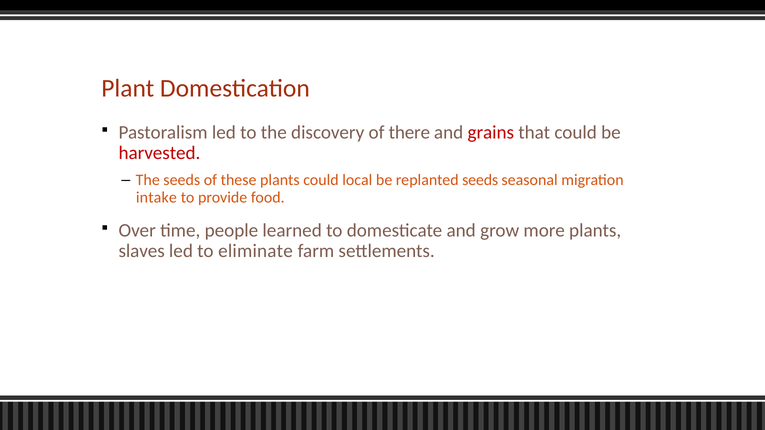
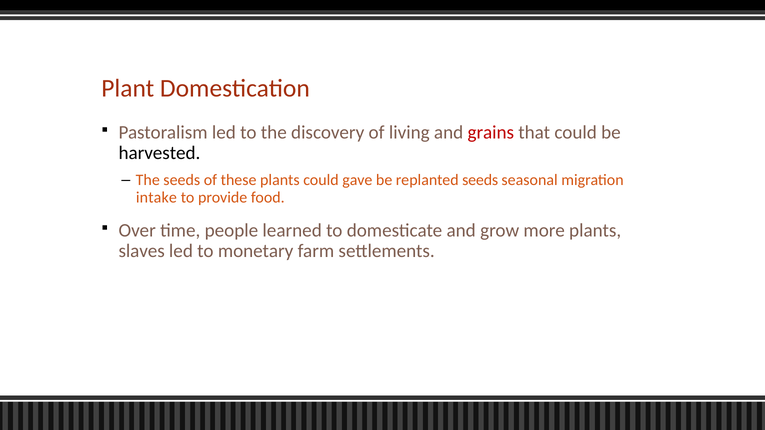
there: there -> living (409, 133)
harvested colour: red -> black (159, 153)
local: local -> gave (357, 180)
eliminate: eliminate -> monetary (256, 251)
